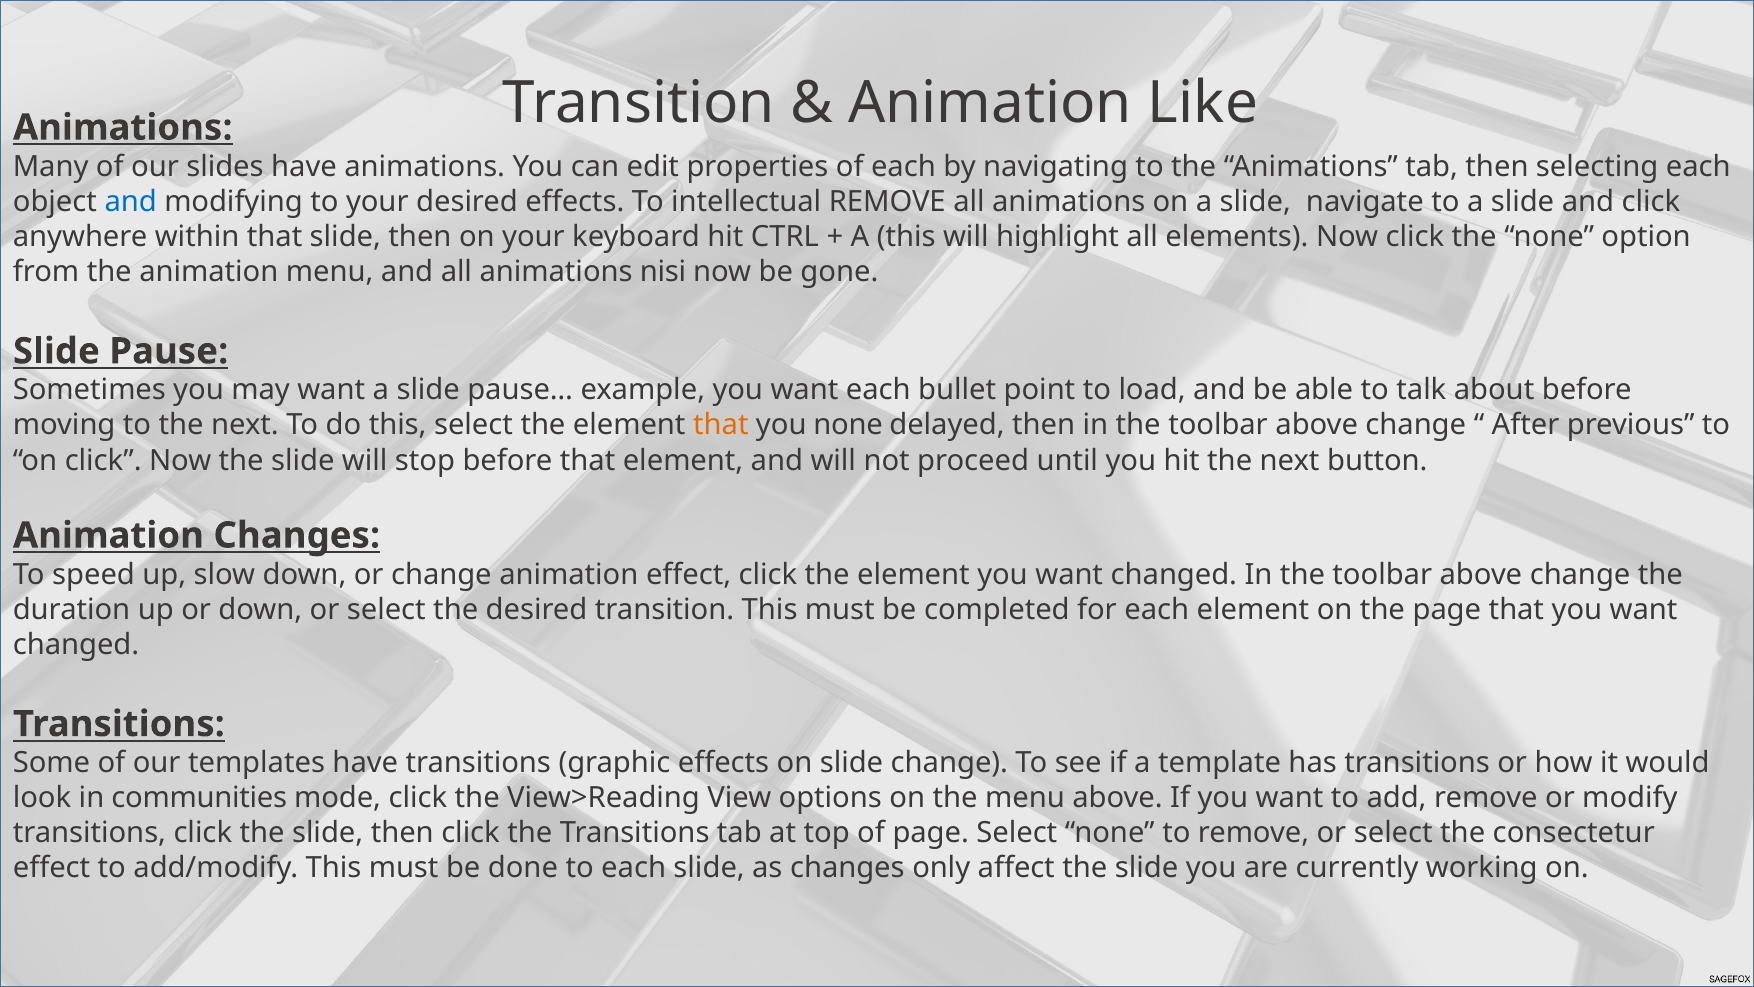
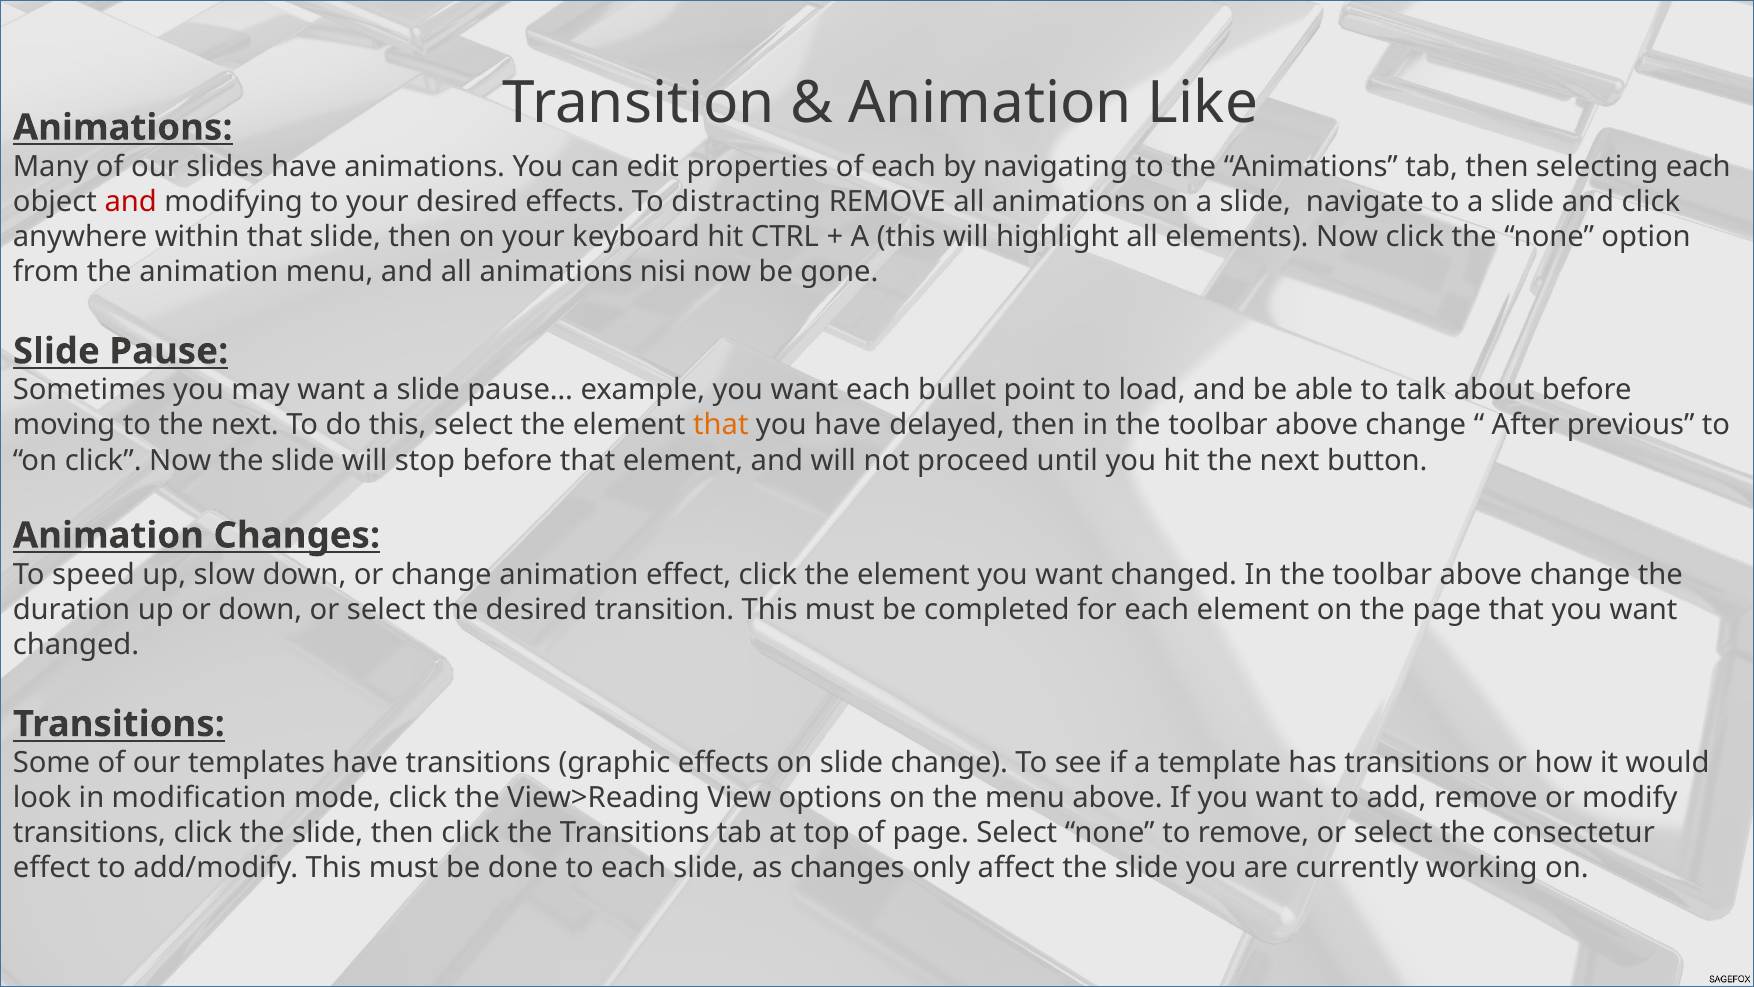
and colour: blue -> red (131, 202)
intellectual: intellectual -> distracting (746, 202)
you none: none -> have (848, 425)
communities: communities -> modification (199, 798)
